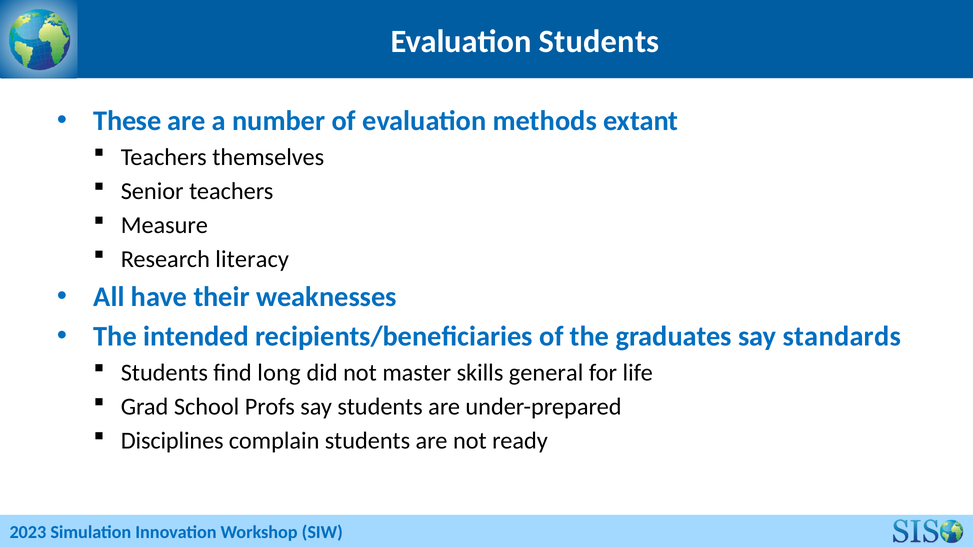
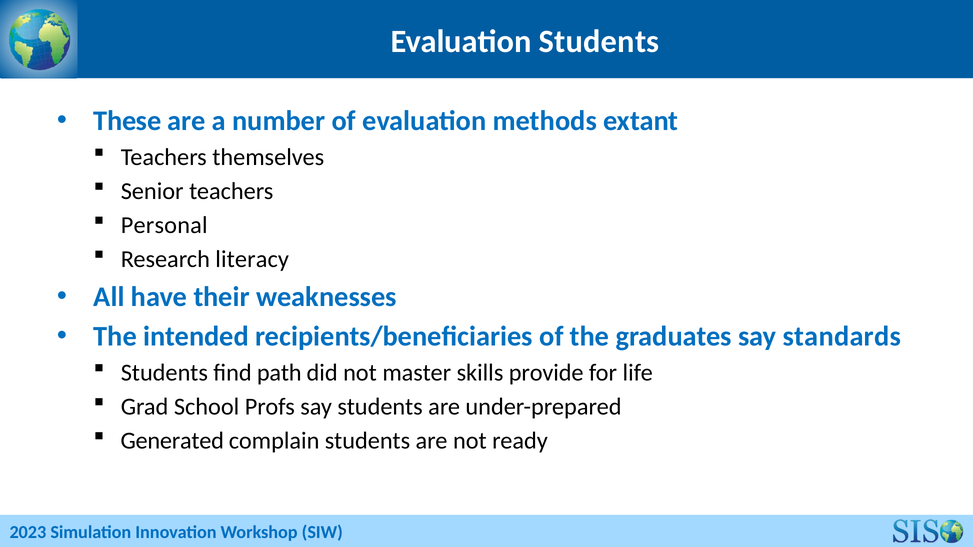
Measure: Measure -> Personal (164, 225)
long: long -> path (279, 373)
general: general -> provide (546, 373)
Disciplines: Disciplines -> Generated (172, 441)
